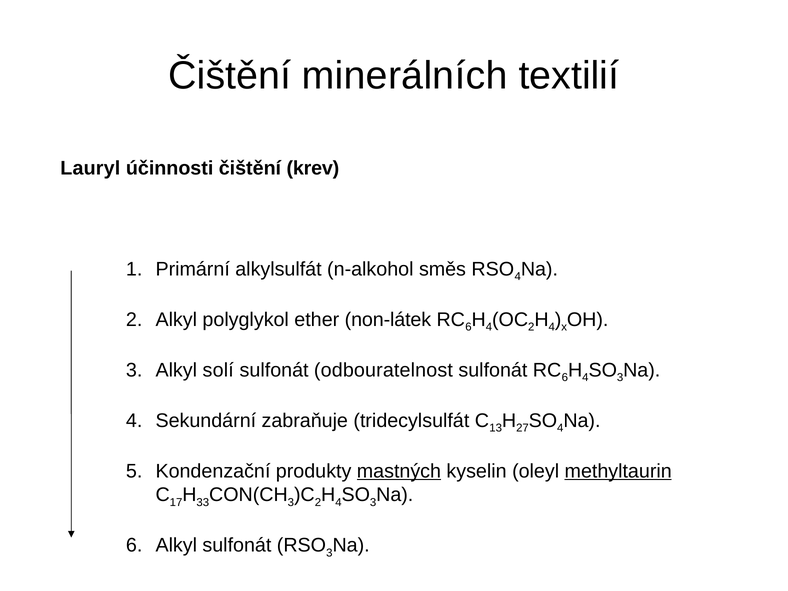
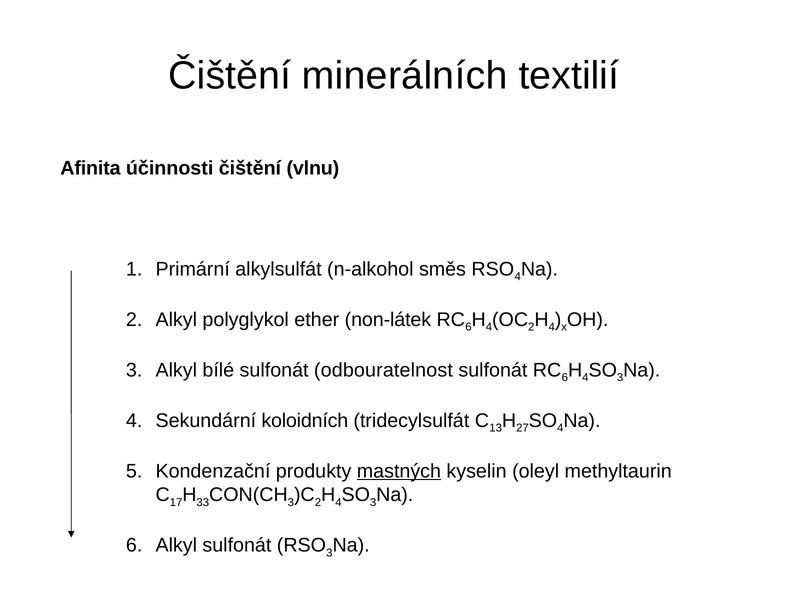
Lauryl: Lauryl -> Afinita (90, 168)
krev: krev -> vlnu (313, 168)
solí: solí -> bílé (218, 370)
zabraňuje: zabraňuje -> koloidních (305, 421)
methyltaurin underline: present -> none (618, 471)
